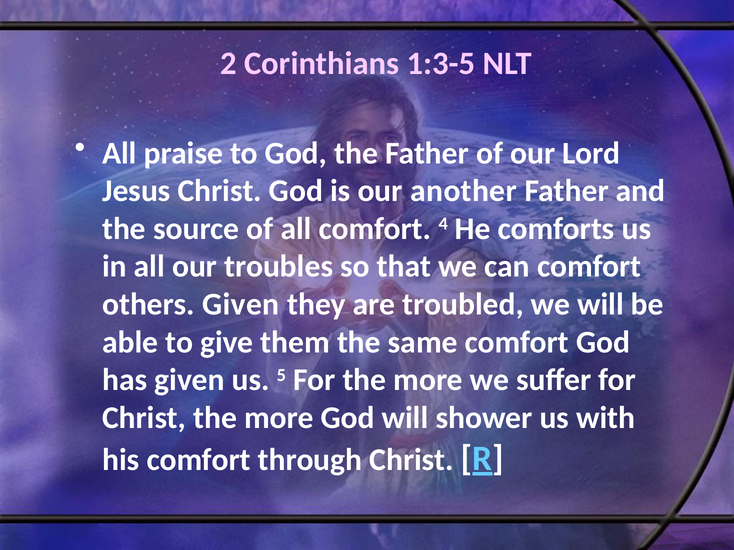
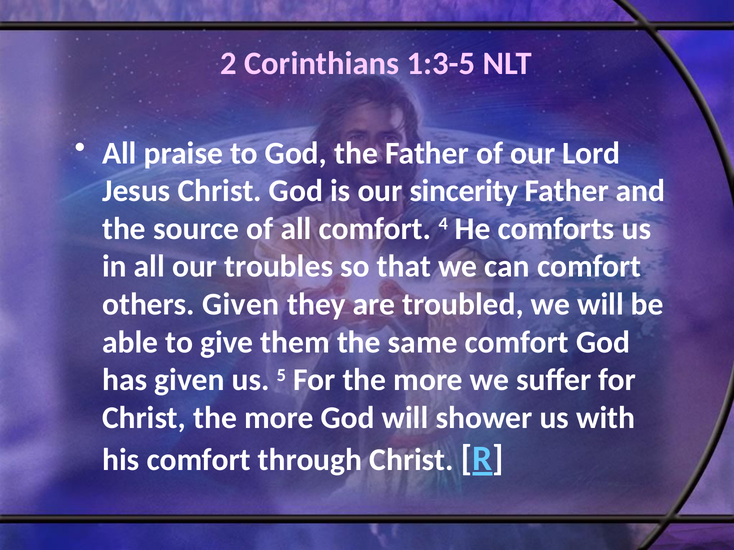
another: another -> sincerity (464, 191)
